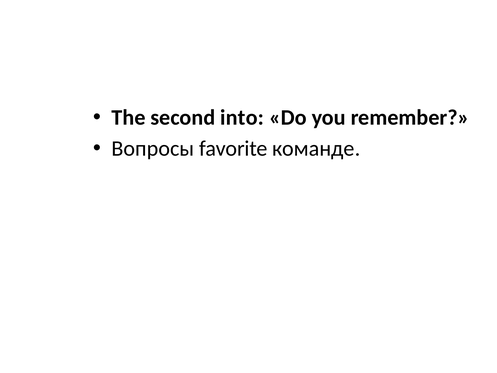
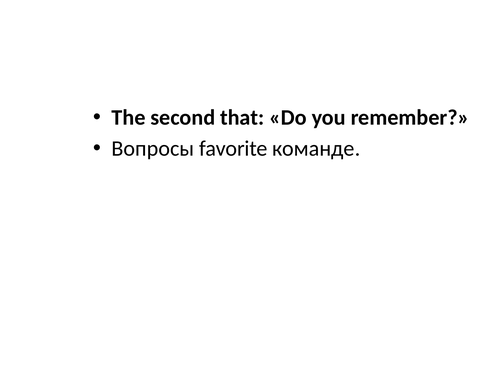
into: into -> that (242, 118)
